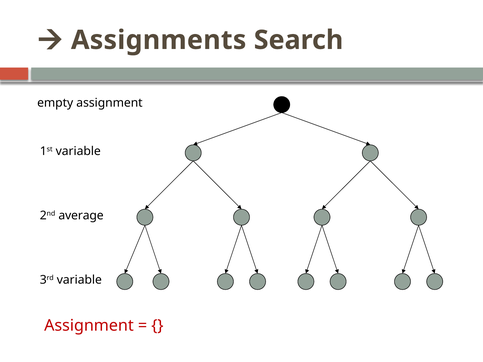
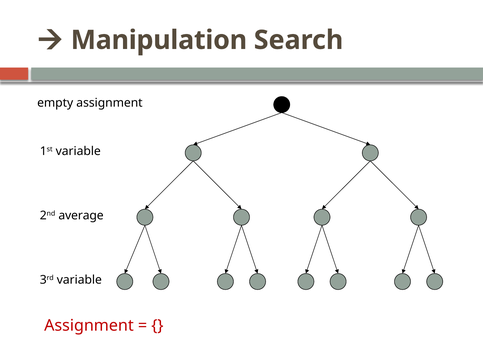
Assignments: Assignments -> Manipulation (159, 40)
